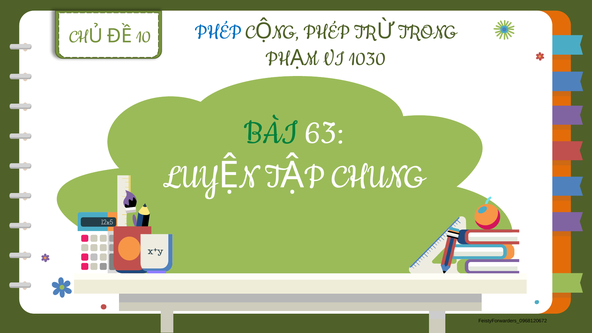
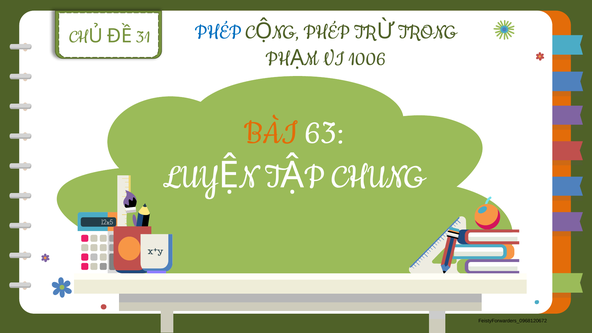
10: 10 -> 31 (143, 36)
1030: 1030 -> 1006 (367, 58)
BÀI colour: green -> orange (271, 131)
